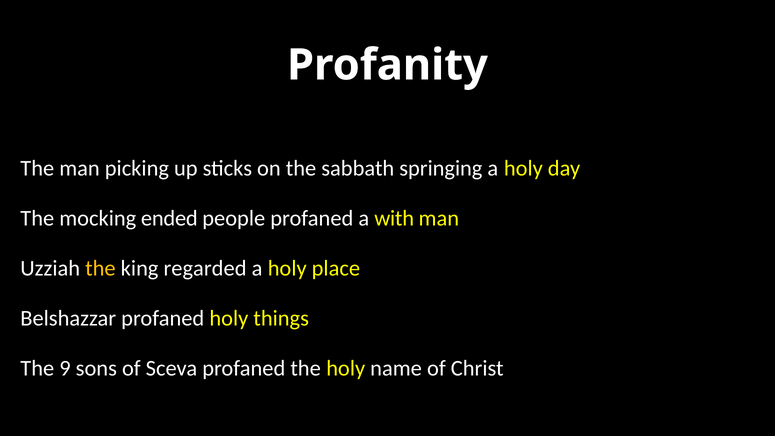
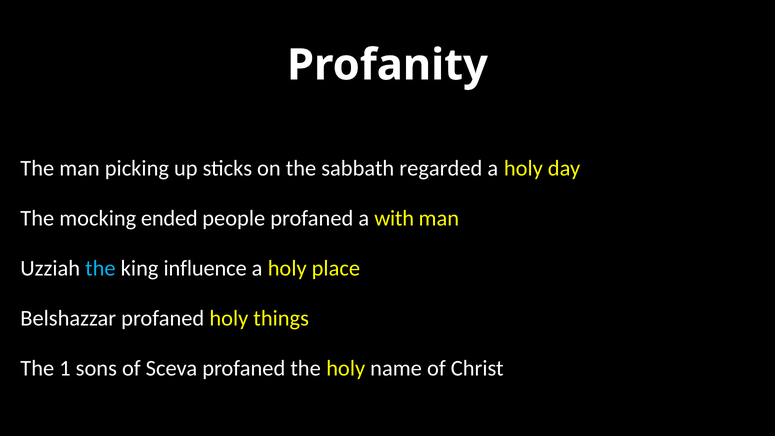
springing: springing -> regarded (441, 168)
the colour: yellow -> light blue (100, 268)
regarded: regarded -> influence (205, 268)
9: 9 -> 1 (65, 368)
